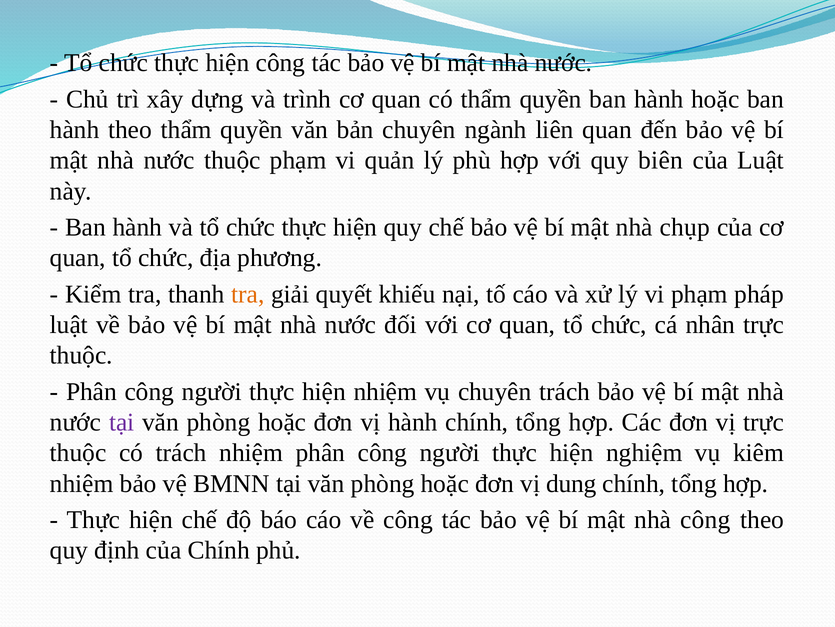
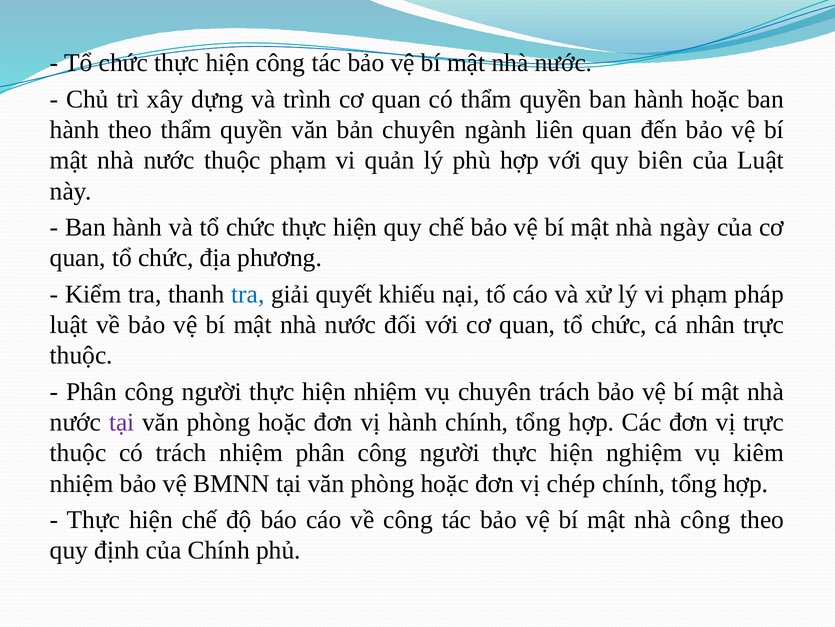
chụp: chụp -> ngày (685, 227)
tra colour: orange -> blue (248, 294)
dung: dung -> chép (571, 483)
